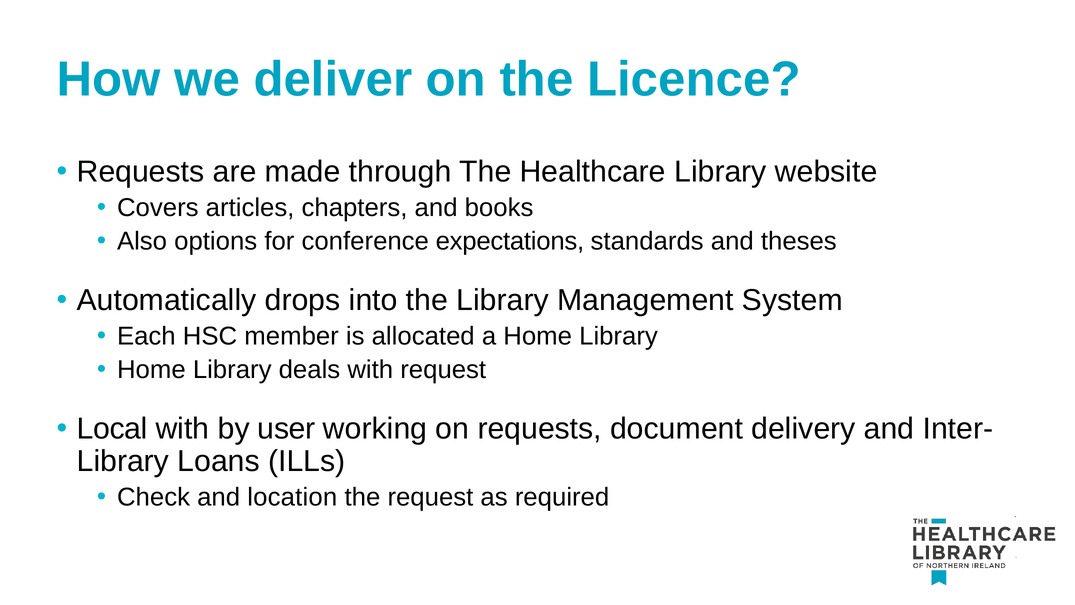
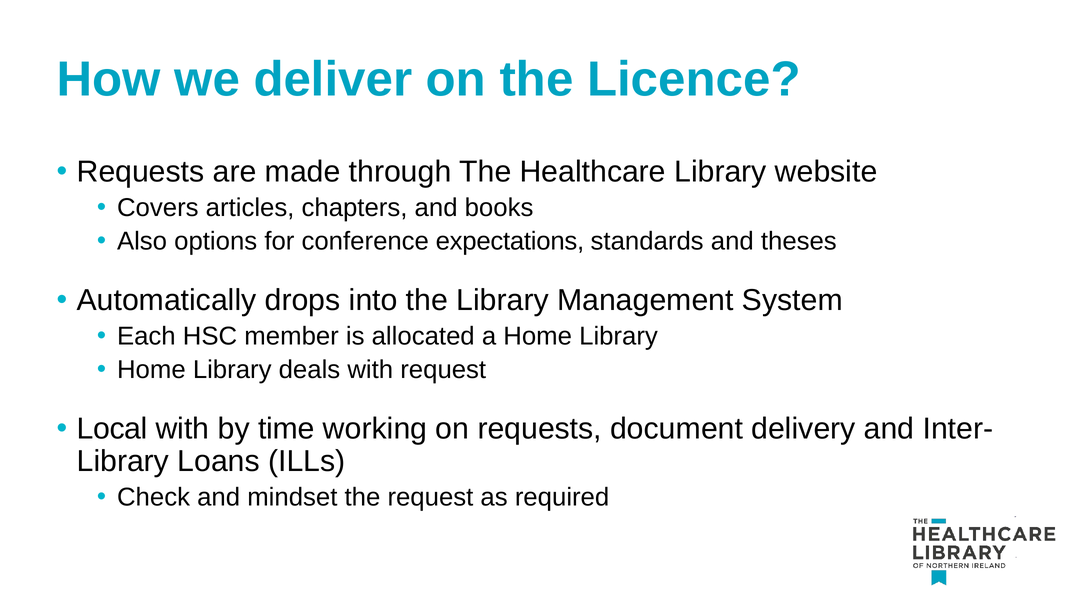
user: user -> time (286, 428)
location: location -> mindset (292, 497)
